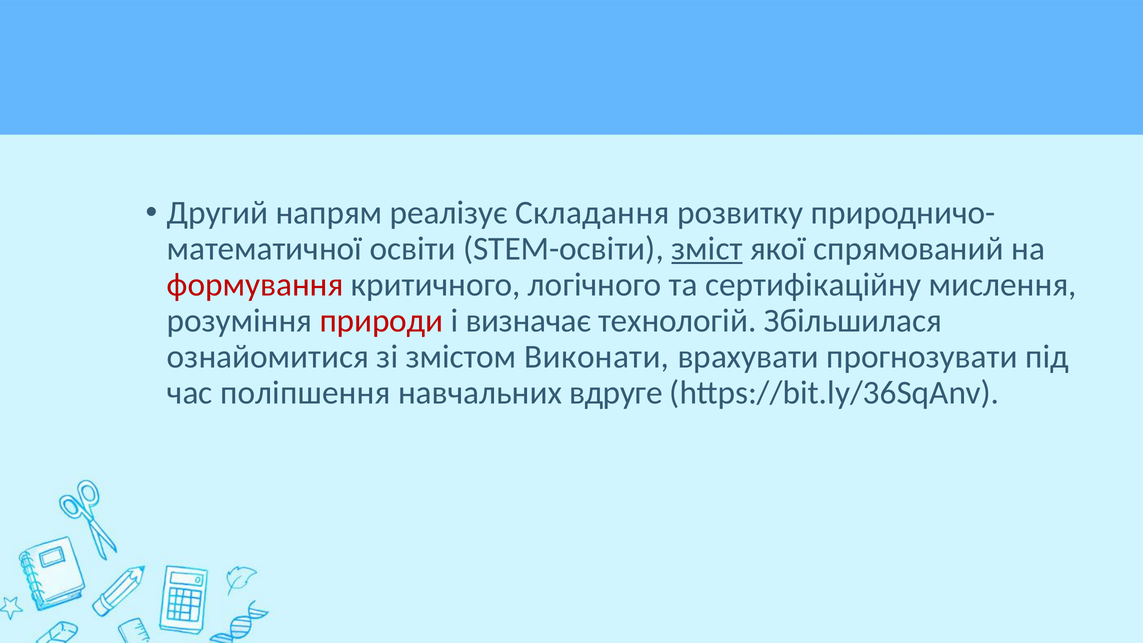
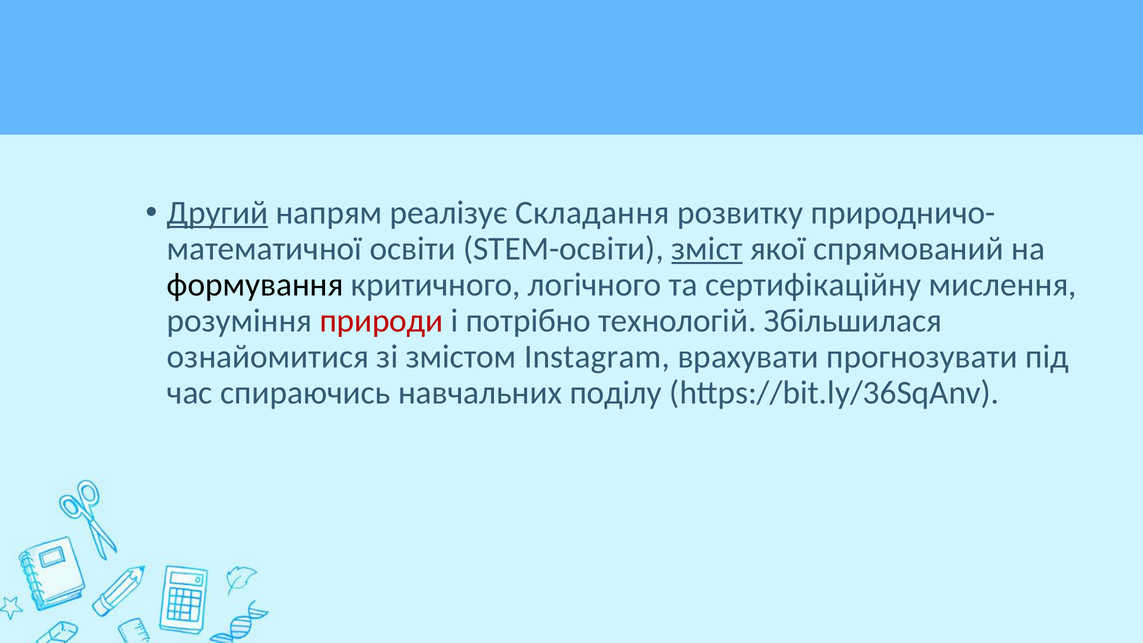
Другий underline: none -> present (218, 213)
формування colour: red -> black (255, 285)
визначає: визначає -> потрібно (528, 321)
Виконати: Виконати -> Instagram (597, 357)
поліпшення: поліпшення -> спираючись (305, 393)
вдруге: вдруге -> поділу (616, 393)
